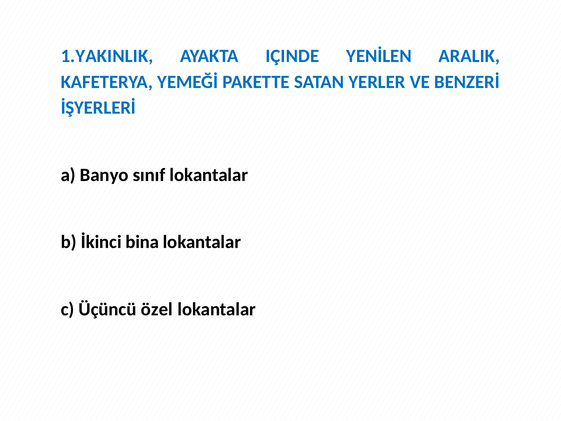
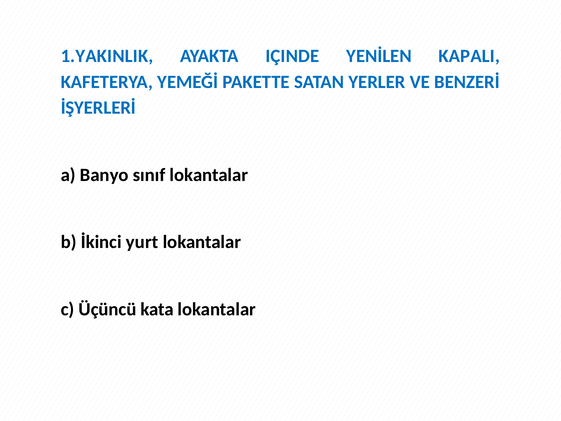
ARALIK: ARALIK -> KAPALI (469, 56)
bina: bina -> yurt (142, 242)
özel: özel -> kata (157, 309)
